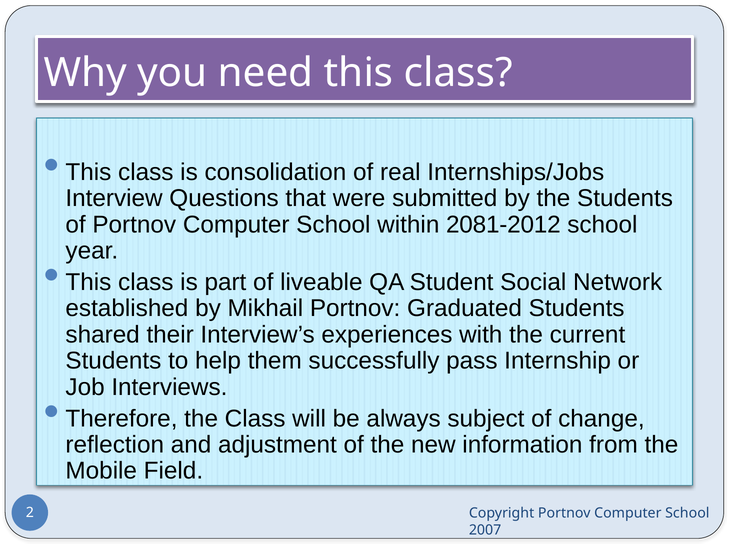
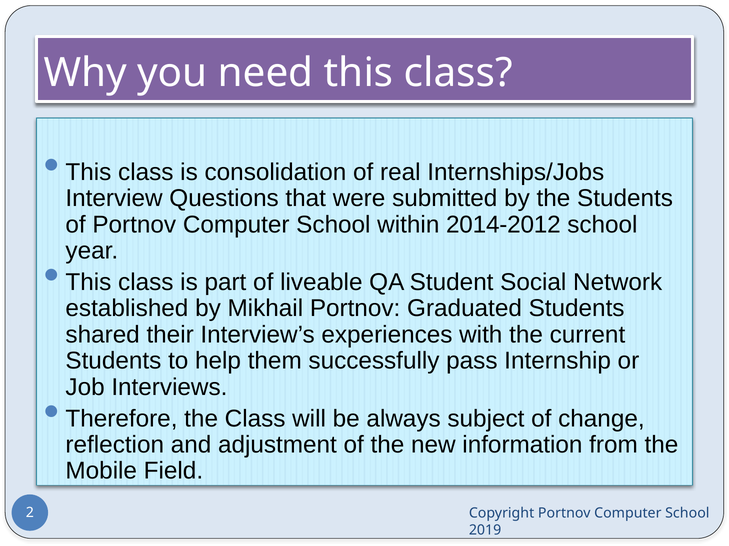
2081-2012: 2081-2012 -> 2014-2012 (503, 225)
2007: 2007 -> 2019 (485, 531)
